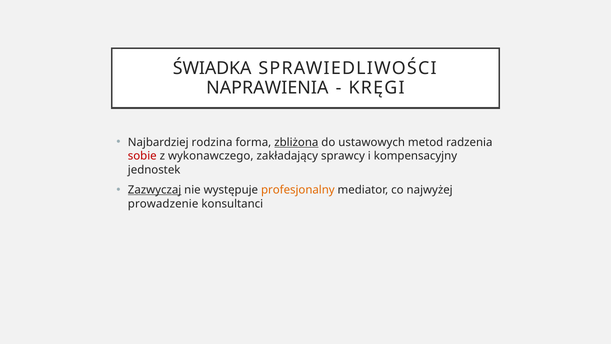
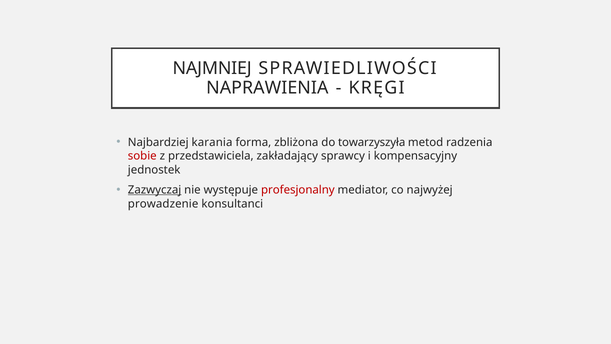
ŚWIADKA: ŚWIADKA -> NAJMNIEJ (212, 68)
rodzina: rodzina -> karania (212, 142)
zbliżona underline: present -> none (296, 142)
ustawowych: ustawowych -> towarzyszyła (372, 142)
wykonawczego: wykonawczego -> przedstawiciela (211, 156)
profesjonalny colour: orange -> red (298, 190)
